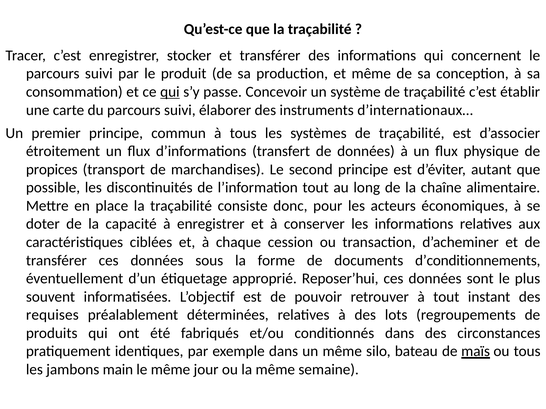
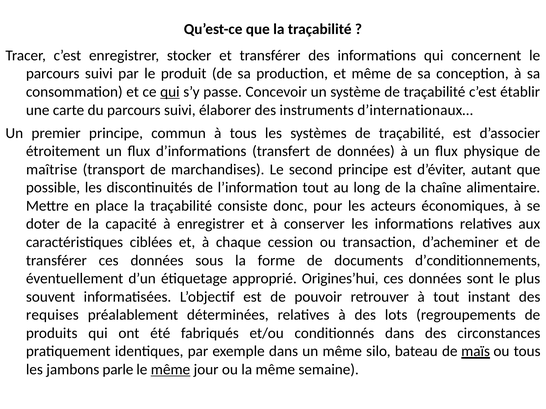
propices: propices -> maîtrise (52, 170)
Reposer’hui: Reposer’hui -> Origines’hui (340, 279)
main: main -> parle (118, 370)
même underline: none -> present (170, 370)
